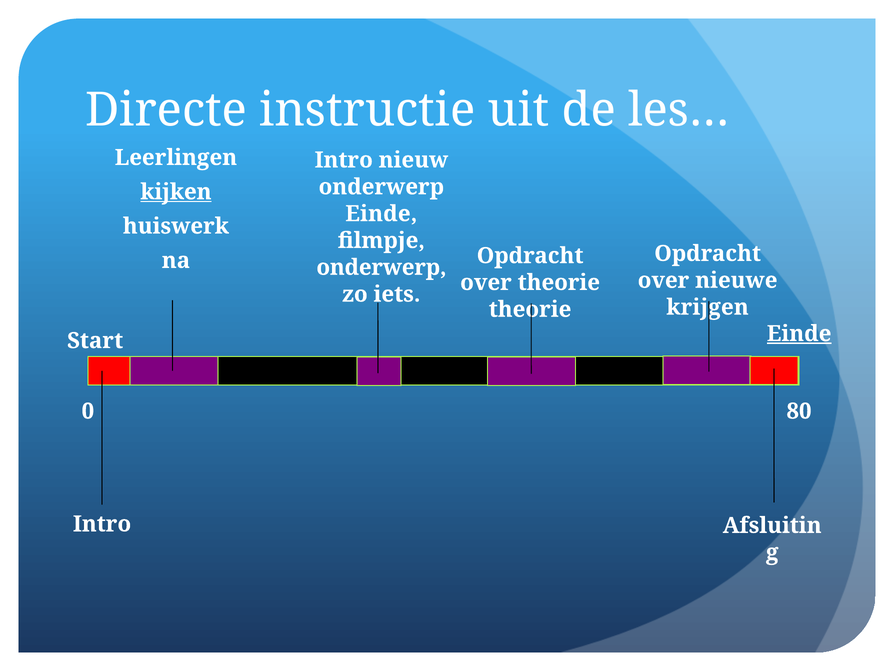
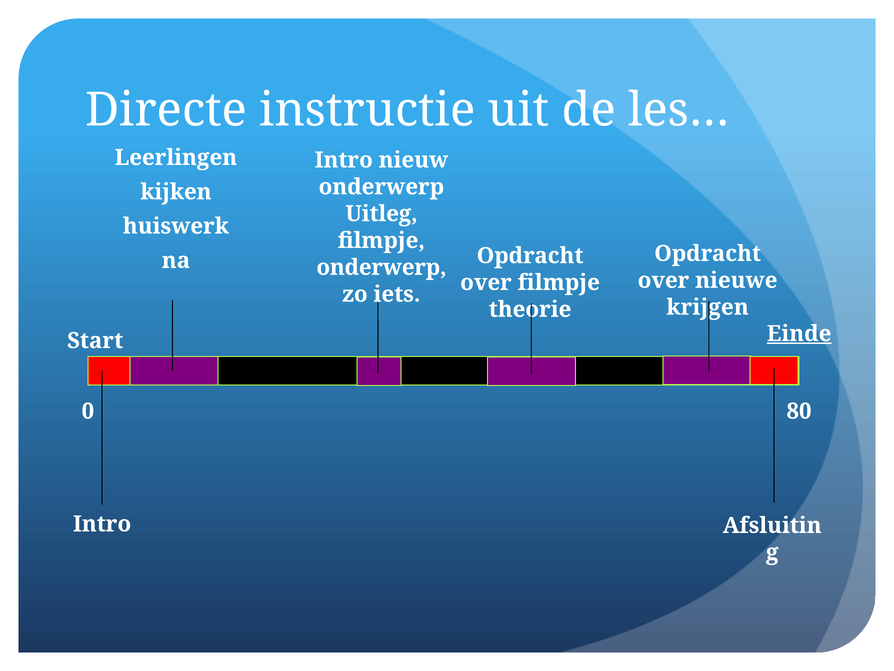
kijken underline: present -> none (176, 192)
Einde: Einde -> Uitleg (382, 214)
over theorie: theorie -> filmpje (559, 282)
